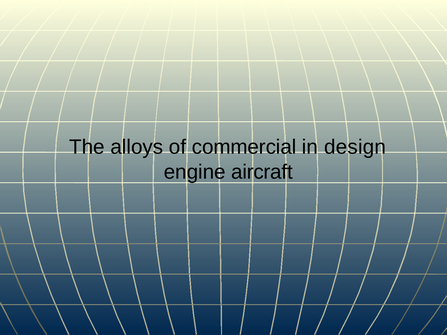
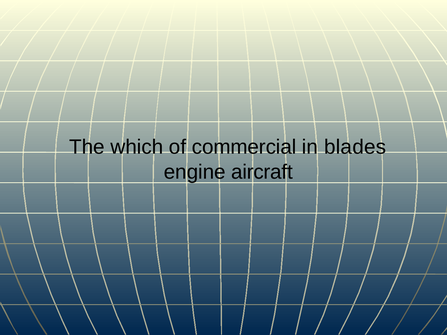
alloys: alloys -> which (137, 147)
design: design -> blades (355, 147)
